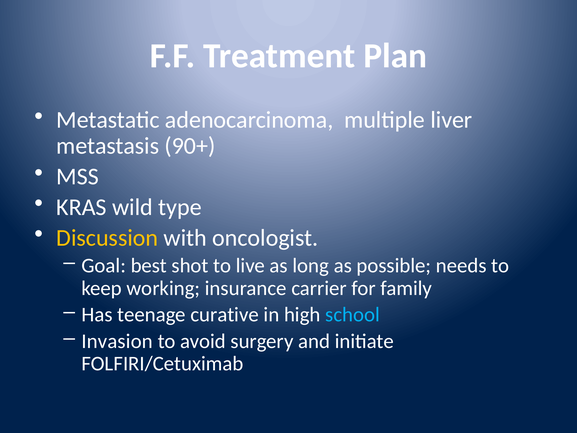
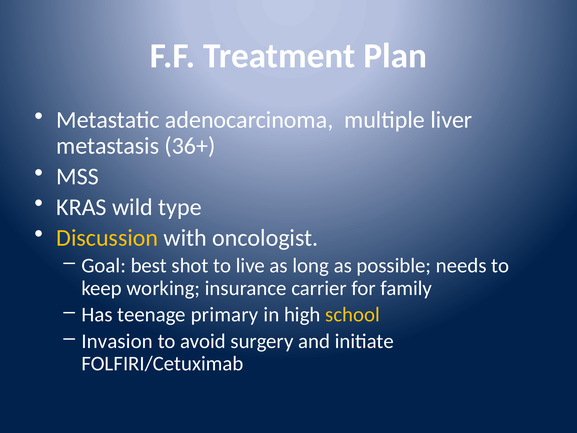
90+: 90+ -> 36+ (190, 146)
curative: curative -> primary (225, 315)
school colour: light blue -> yellow (353, 315)
